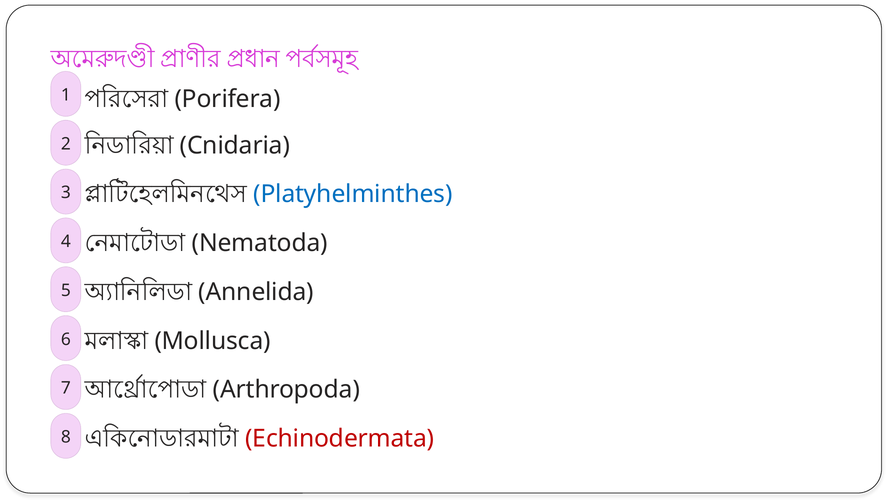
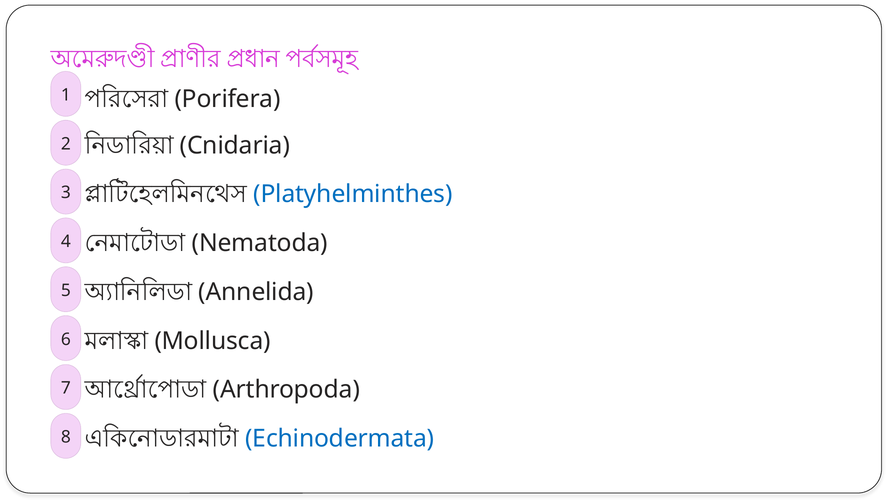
Echinodermata colour: red -> blue (340, 438)
